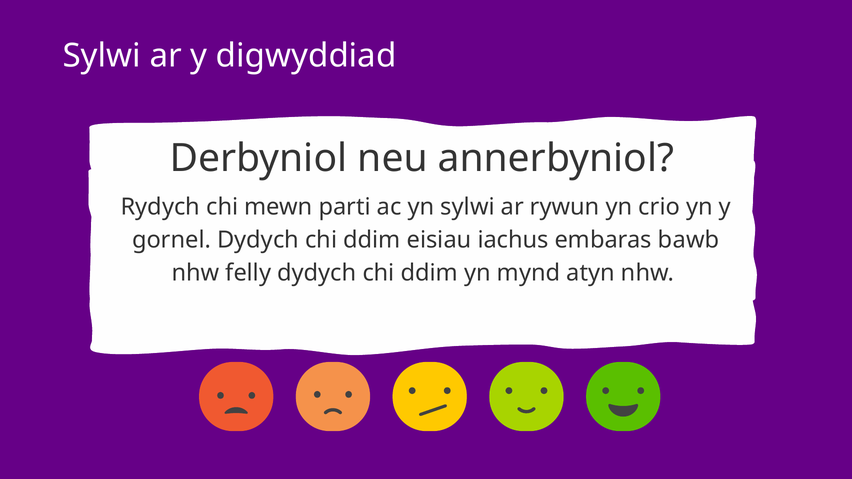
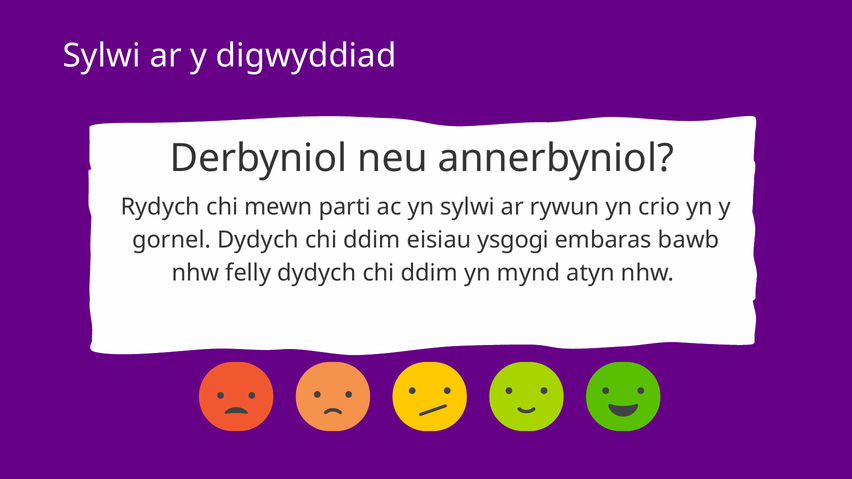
iachus: iachus -> ysgogi (513, 240)
